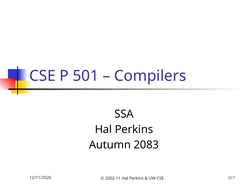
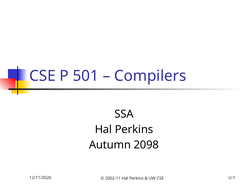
2083: 2083 -> 2098 (146, 145)
